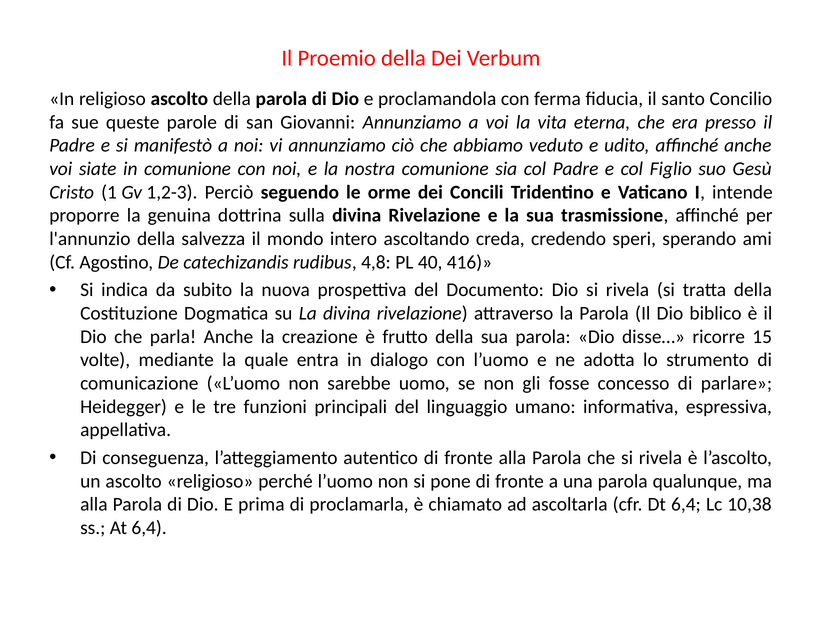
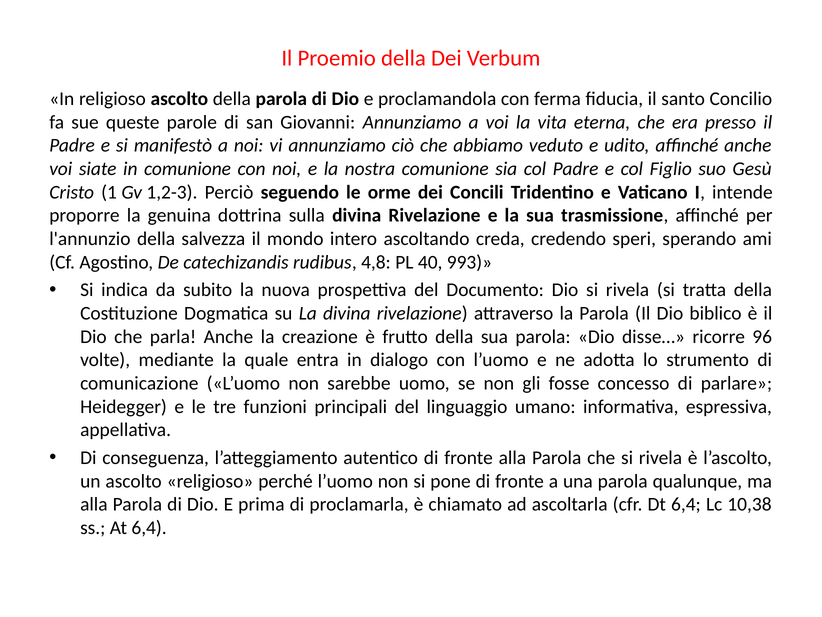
416: 416 -> 993 (469, 262)
15: 15 -> 96 (762, 336)
